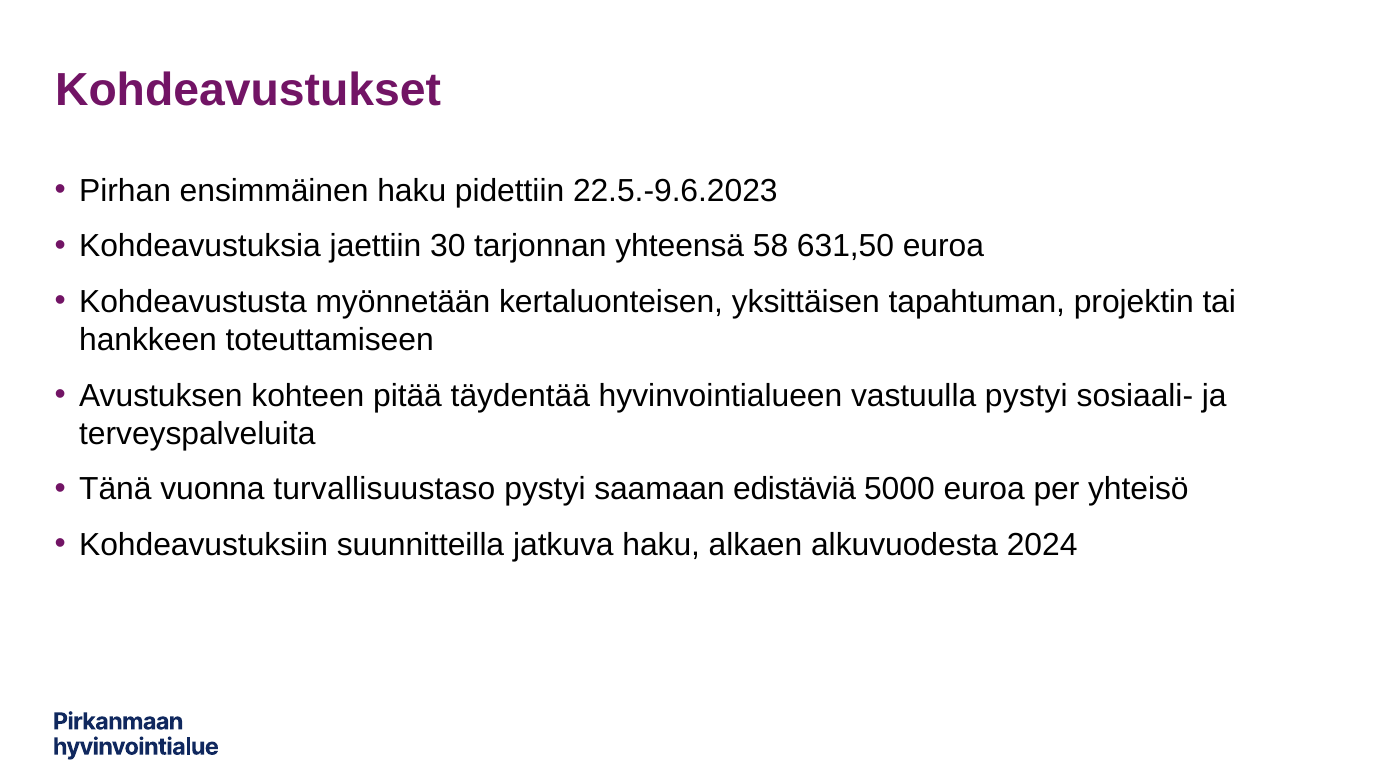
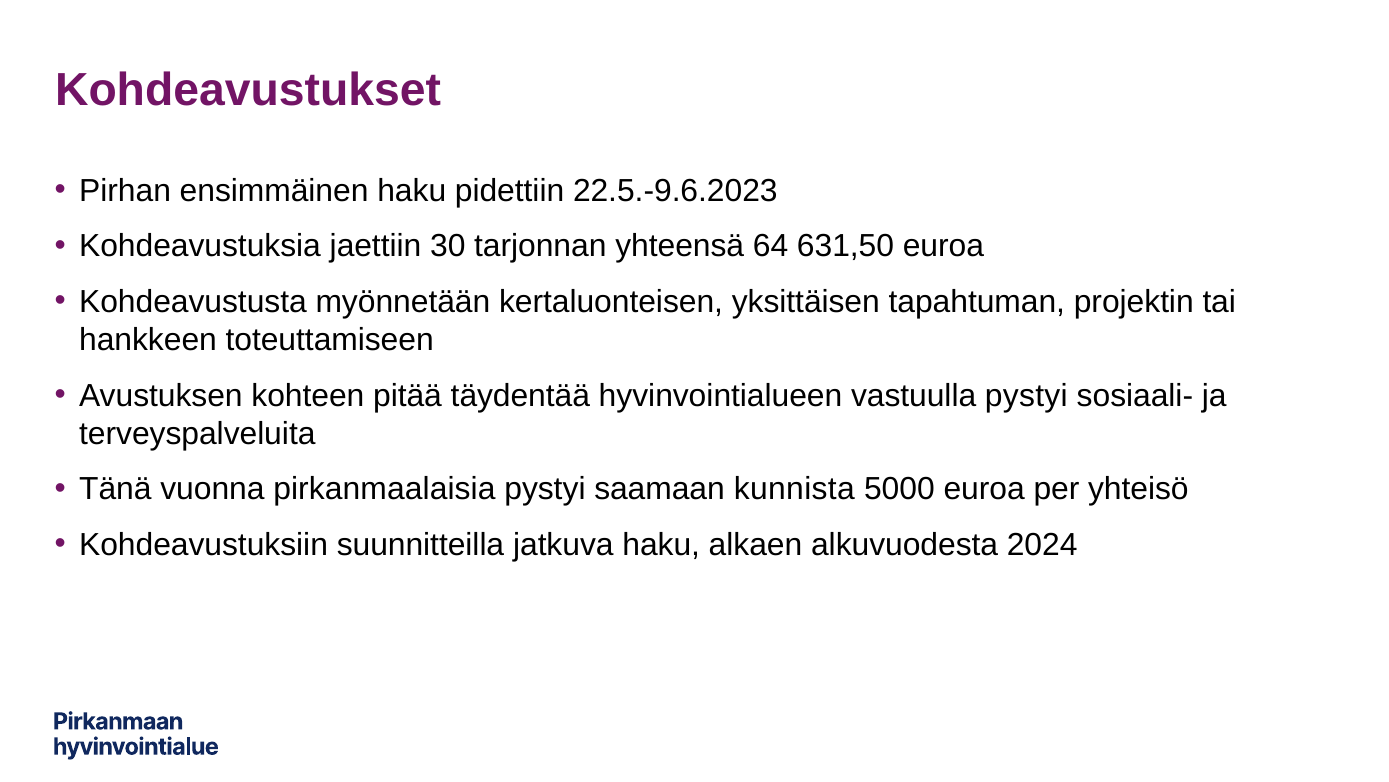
58: 58 -> 64 (771, 246)
turvallisuustaso: turvallisuustaso -> pirkanmaalaisia (384, 489)
edistäviä: edistäviä -> kunnista (794, 489)
